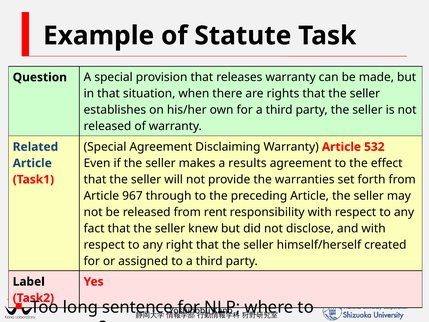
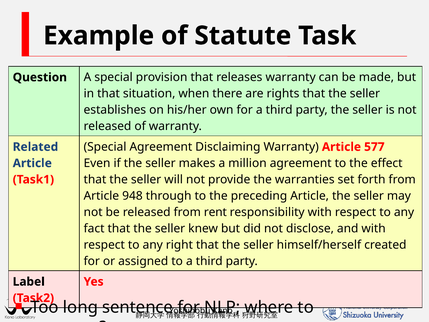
532: 532 -> 577 (374, 147)
results: results -> million (247, 163)
967: 967 -> 948 (132, 196)
